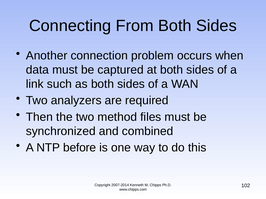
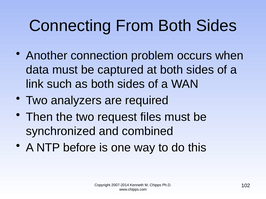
method: method -> request (117, 117)
